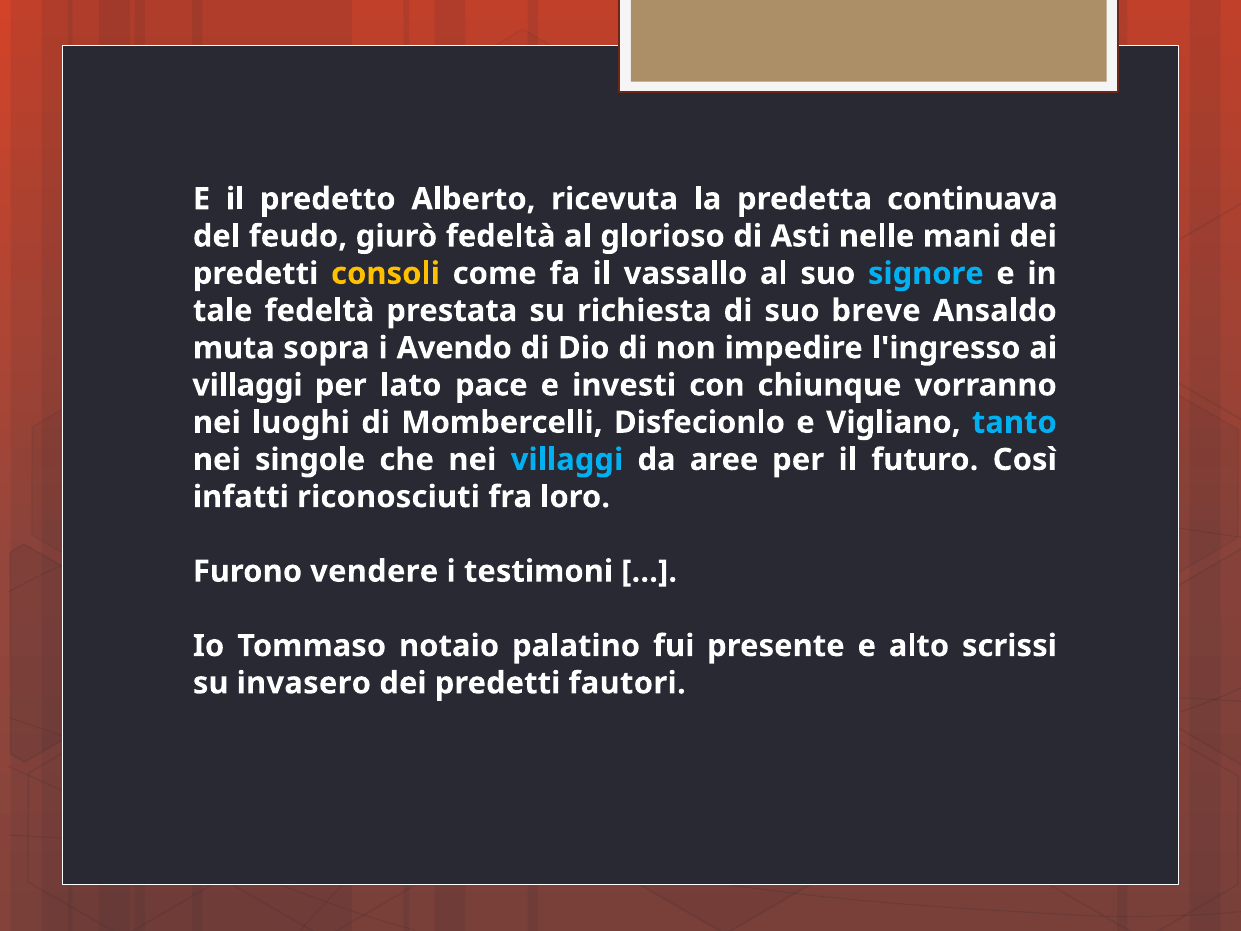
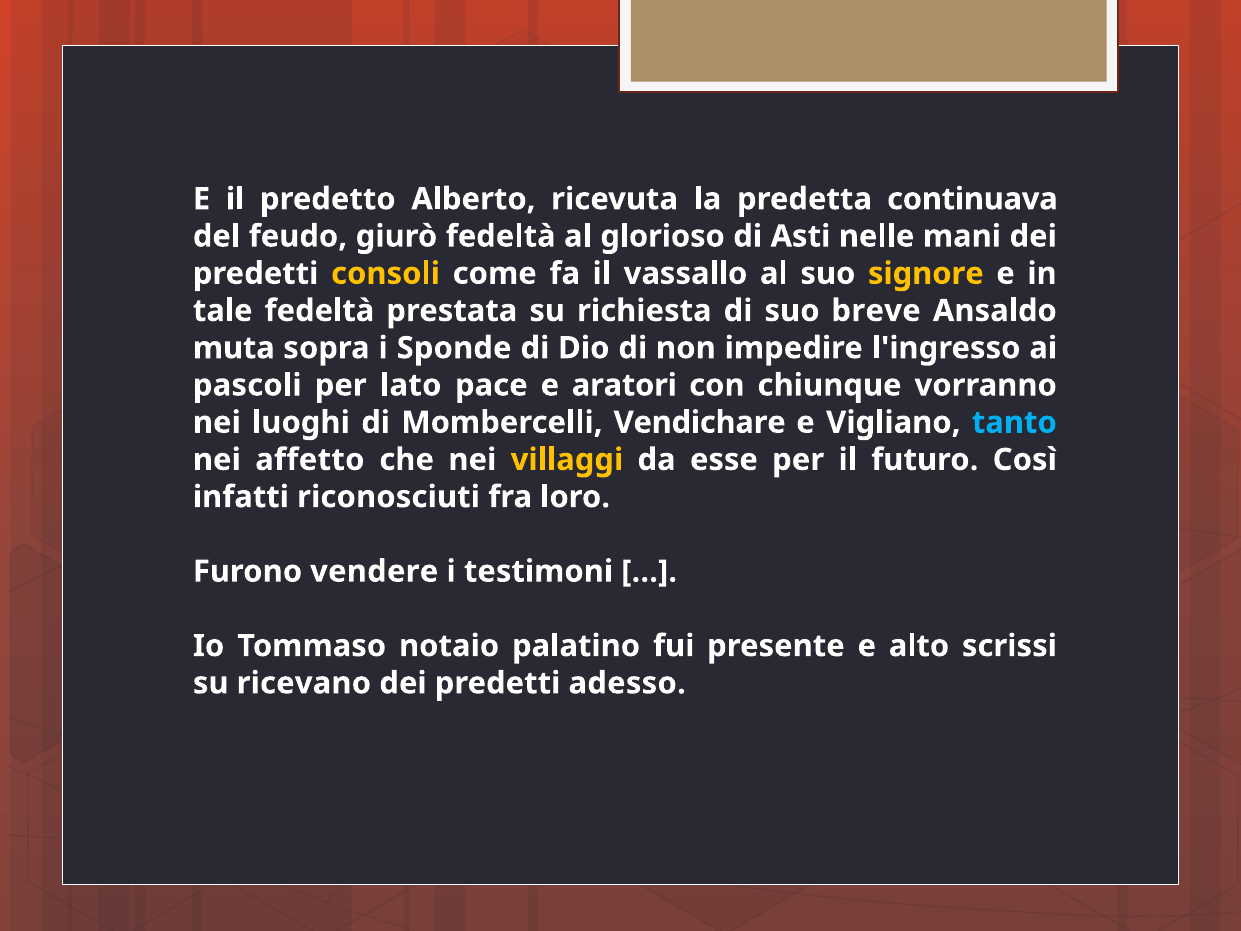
signore colour: light blue -> yellow (926, 273)
Avendo: Avendo -> Sponde (454, 348)
villaggi: villaggi -> pascoli (247, 385)
investi: investi -> aratori (624, 385)
Disfecionlo: Disfecionlo -> Vendichare (700, 422)
singole: singole -> affetto (310, 460)
villaggi colour: light blue -> yellow (567, 460)
aree: aree -> esse (724, 460)
invasero: invasero -> ricevano (304, 683)
fautori: fautori -> adesso (627, 683)
